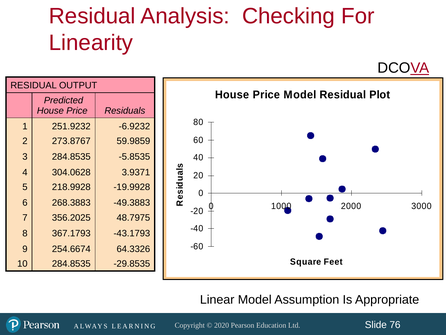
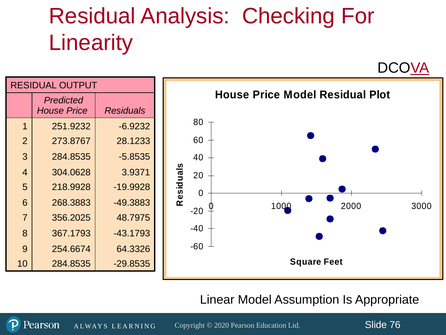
59.9859: 59.9859 -> 28.1233 (133, 141)
